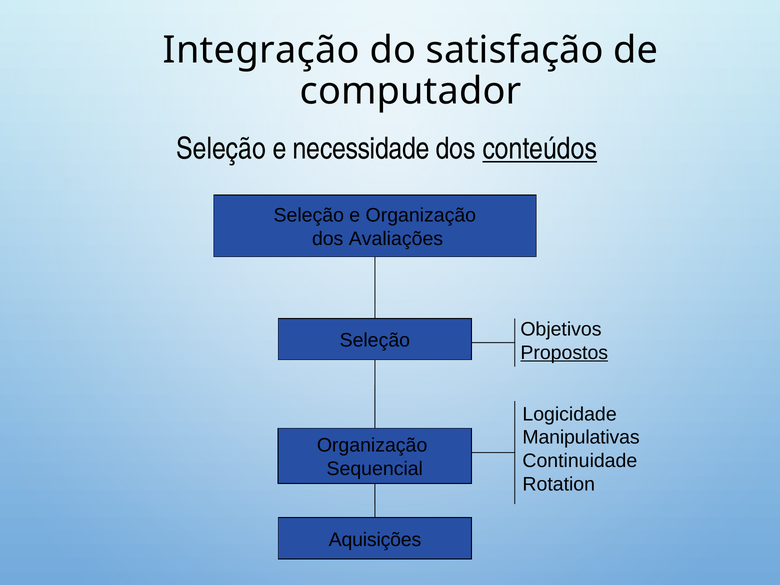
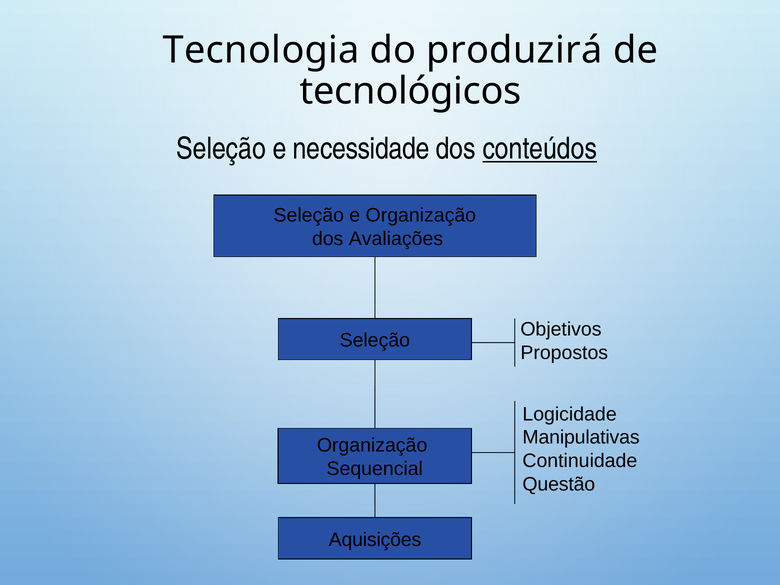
Integração: Integração -> Tecnologia (261, 50)
satisfação: satisfação -> produzirá (515, 50)
computador: computador -> tecnológicos (411, 91)
Propostos underline: present -> none (564, 353)
Rotation: Rotation -> Questão (559, 484)
